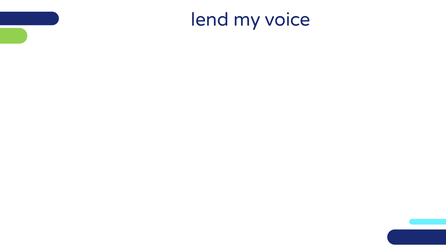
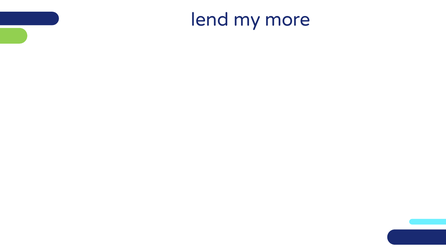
voice: voice -> more (288, 20)
